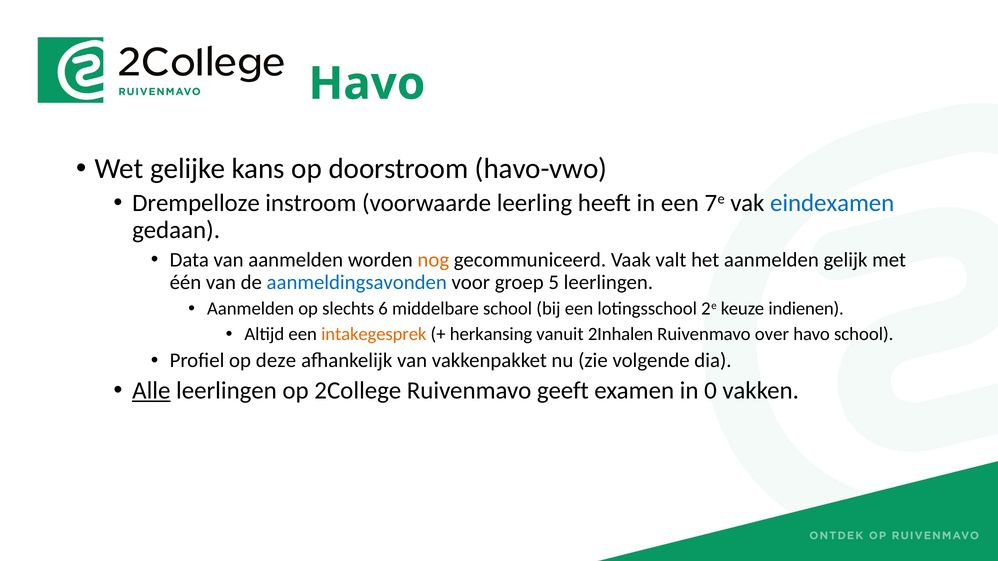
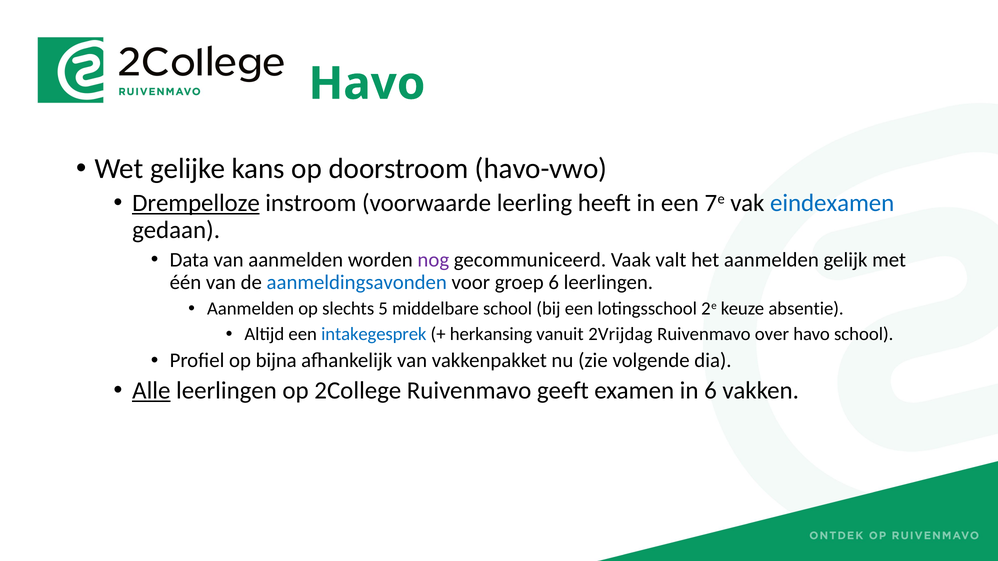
Drempelloze underline: none -> present (196, 203)
nog colour: orange -> purple (433, 260)
groep 5: 5 -> 6 (554, 282)
6: 6 -> 5 (383, 309)
indienen: indienen -> absentie (806, 309)
intakegesprek colour: orange -> blue (374, 334)
2Inhalen: 2Inhalen -> 2Vrijdag (620, 334)
deze: deze -> bijna (276, 361)
in 0: 0 -> 6 (711, 391)
